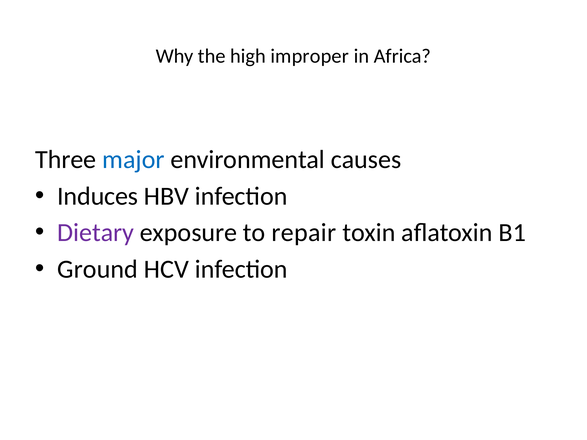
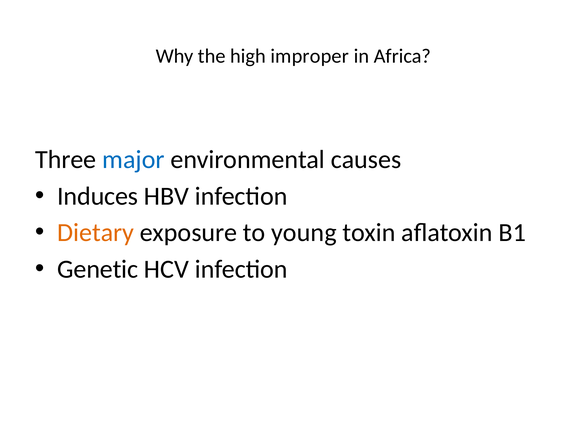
Dietary colour: purple -> orange (96, 233)
repair: repair -> young (304, 233)
Ground: Ground -> Genetic (98, 269)
